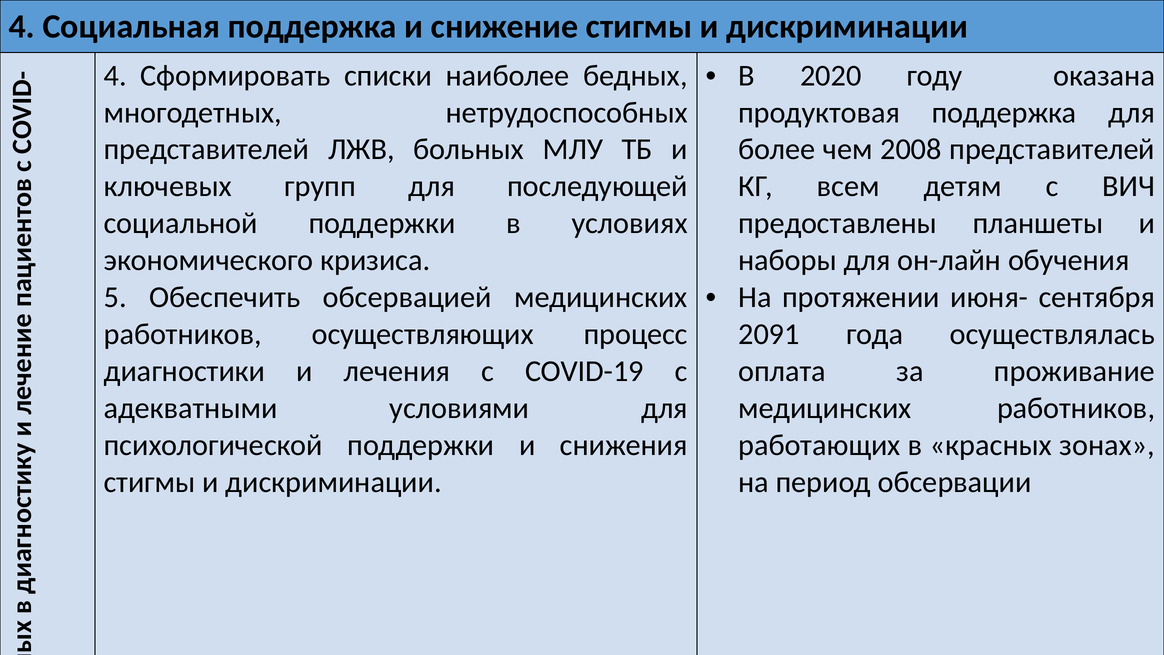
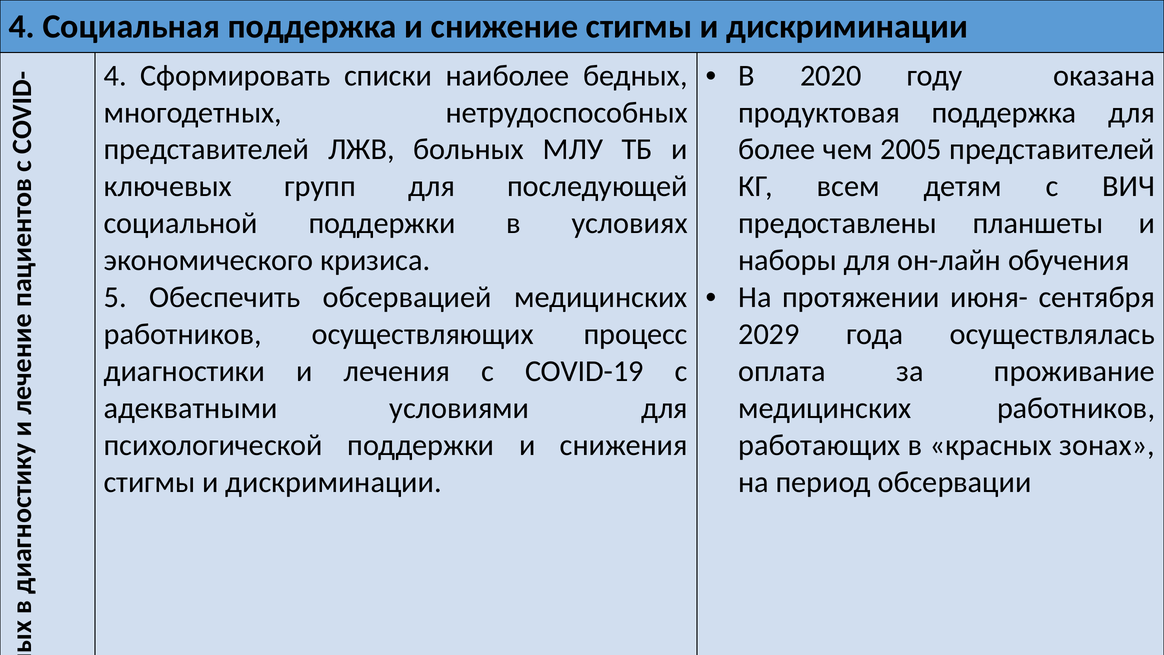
2008: 2008 -> 2005 (911, 149)
2091: 2091 -> 2029 (769, 334)
